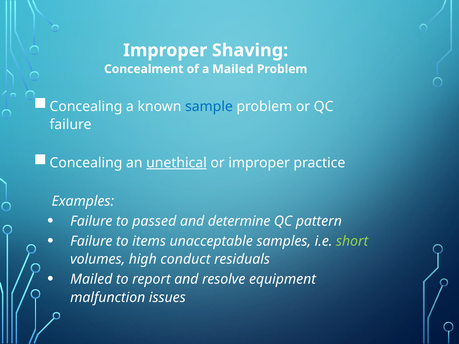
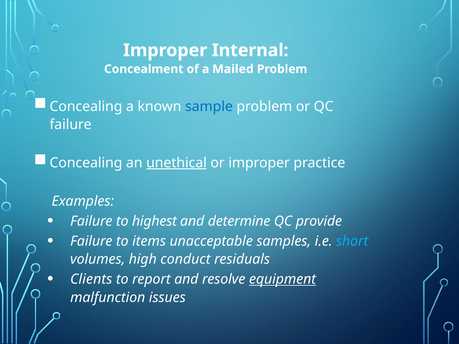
Shaving: Shaving -> Internal (250, 50)
passed: passed -> highest (154, 221)
pattern: pattern -> provide (319, 221)
short colour: light green -> light blue (352, 241)
Mailed: Mailed -> Clients (91, 279)
equipment underline: none -> present (282, 279)
